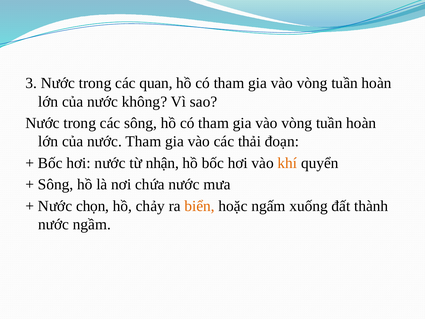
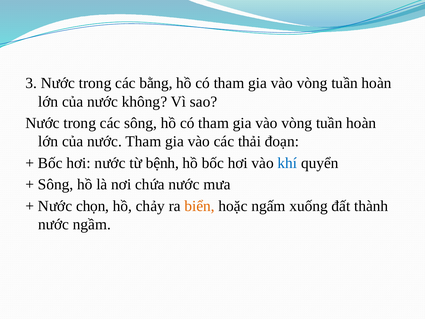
quan: quan -> bằng (156, 83)
nhận: nhận -> bệnh (162, 163)
khí colour: orange -> blue (287, 163)
